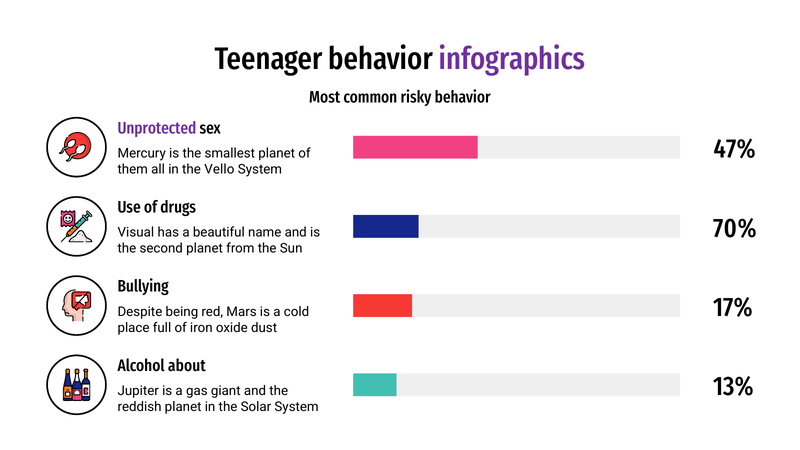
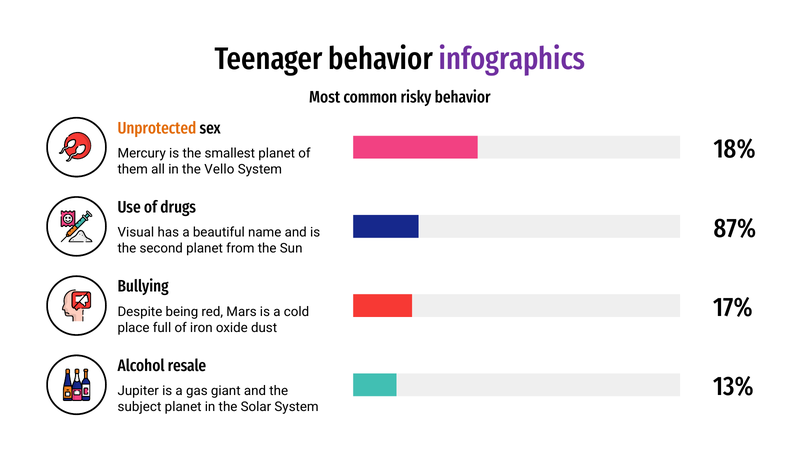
Unprotected colour: purple -> orange (157, 128)
47%: 47% -> 18% (735, 149)
70%: 70% -> 87% (735, 228)
about: about -> resale (187, 366)
reddish: reddish -> subject (139, 407)
